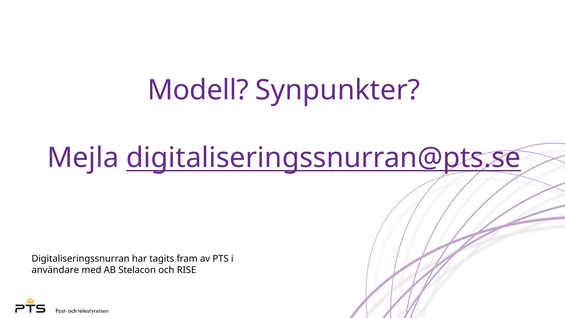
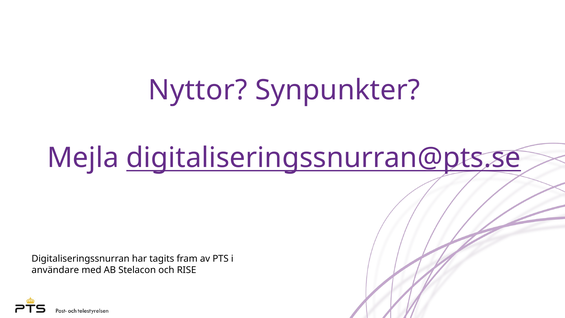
Modell: Modell -> Nyttor (198, 90)
